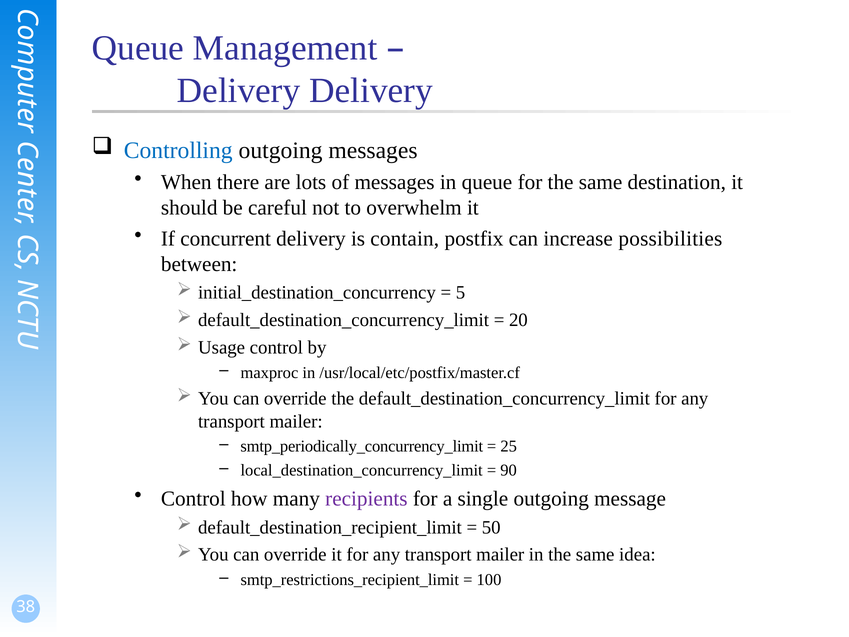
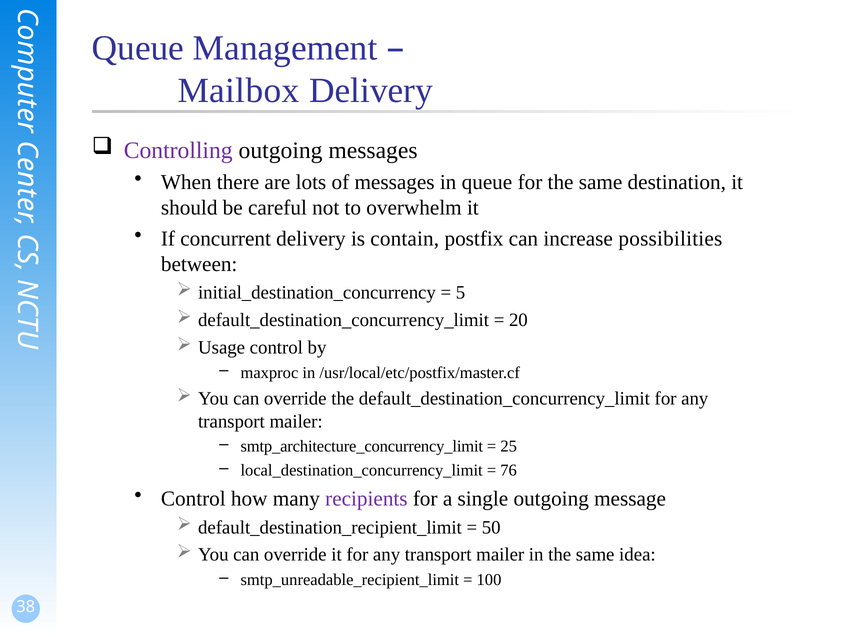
Delivery: Delivery -> Mailbox (238, 90)
Controlling colour: blue -> purple (178, 150)
smtp_periodically_concurrency_limit: smtp_periodically_concurrency_limit -> smtp_architecture_concurrency_limit (362, 446)
90: 90 -> 76 (509, 470)
smtp_restrictions_recipient_limit: smtp_restrictions_recipient_limit -> smtp_unreadable_recipient_limit (350, 580)
